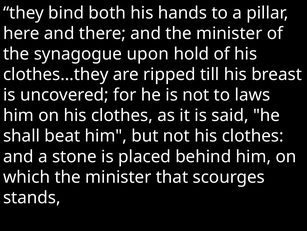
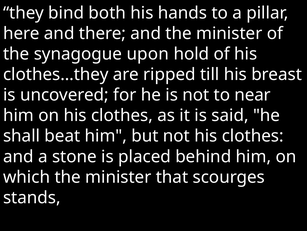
laws: laws -> near (253, 95)
